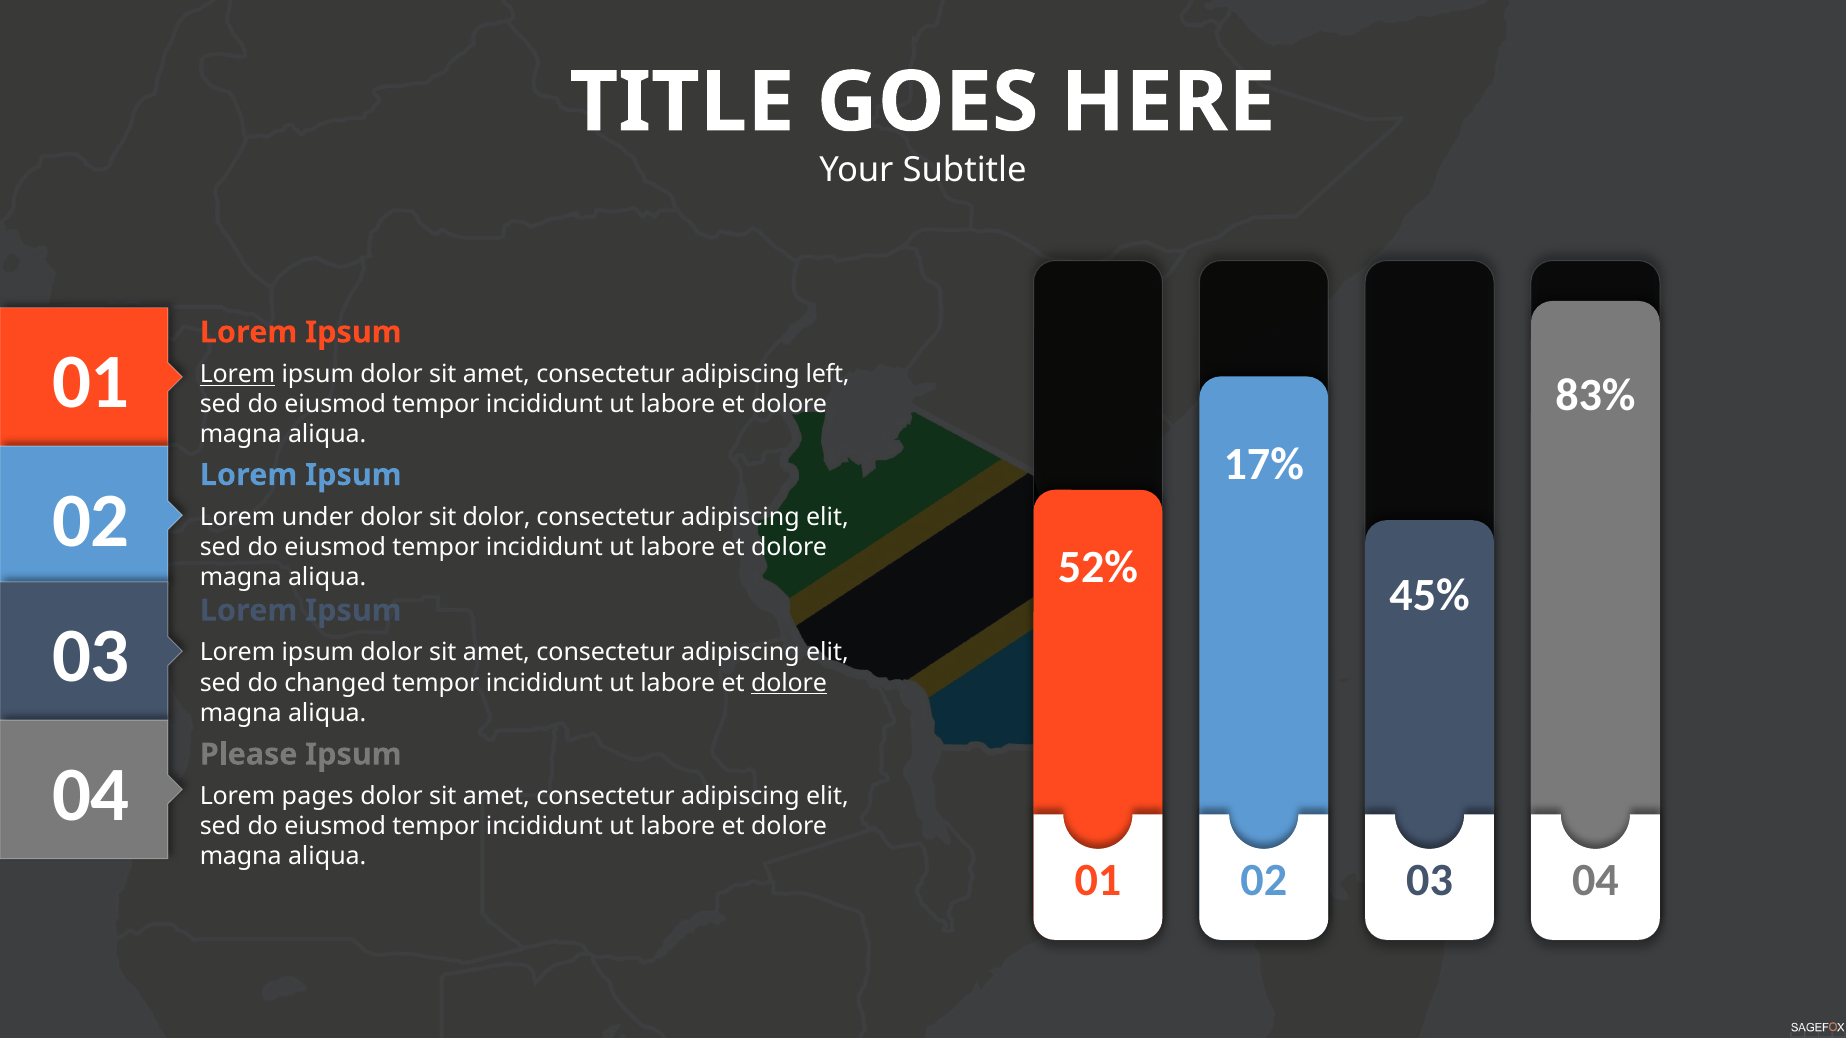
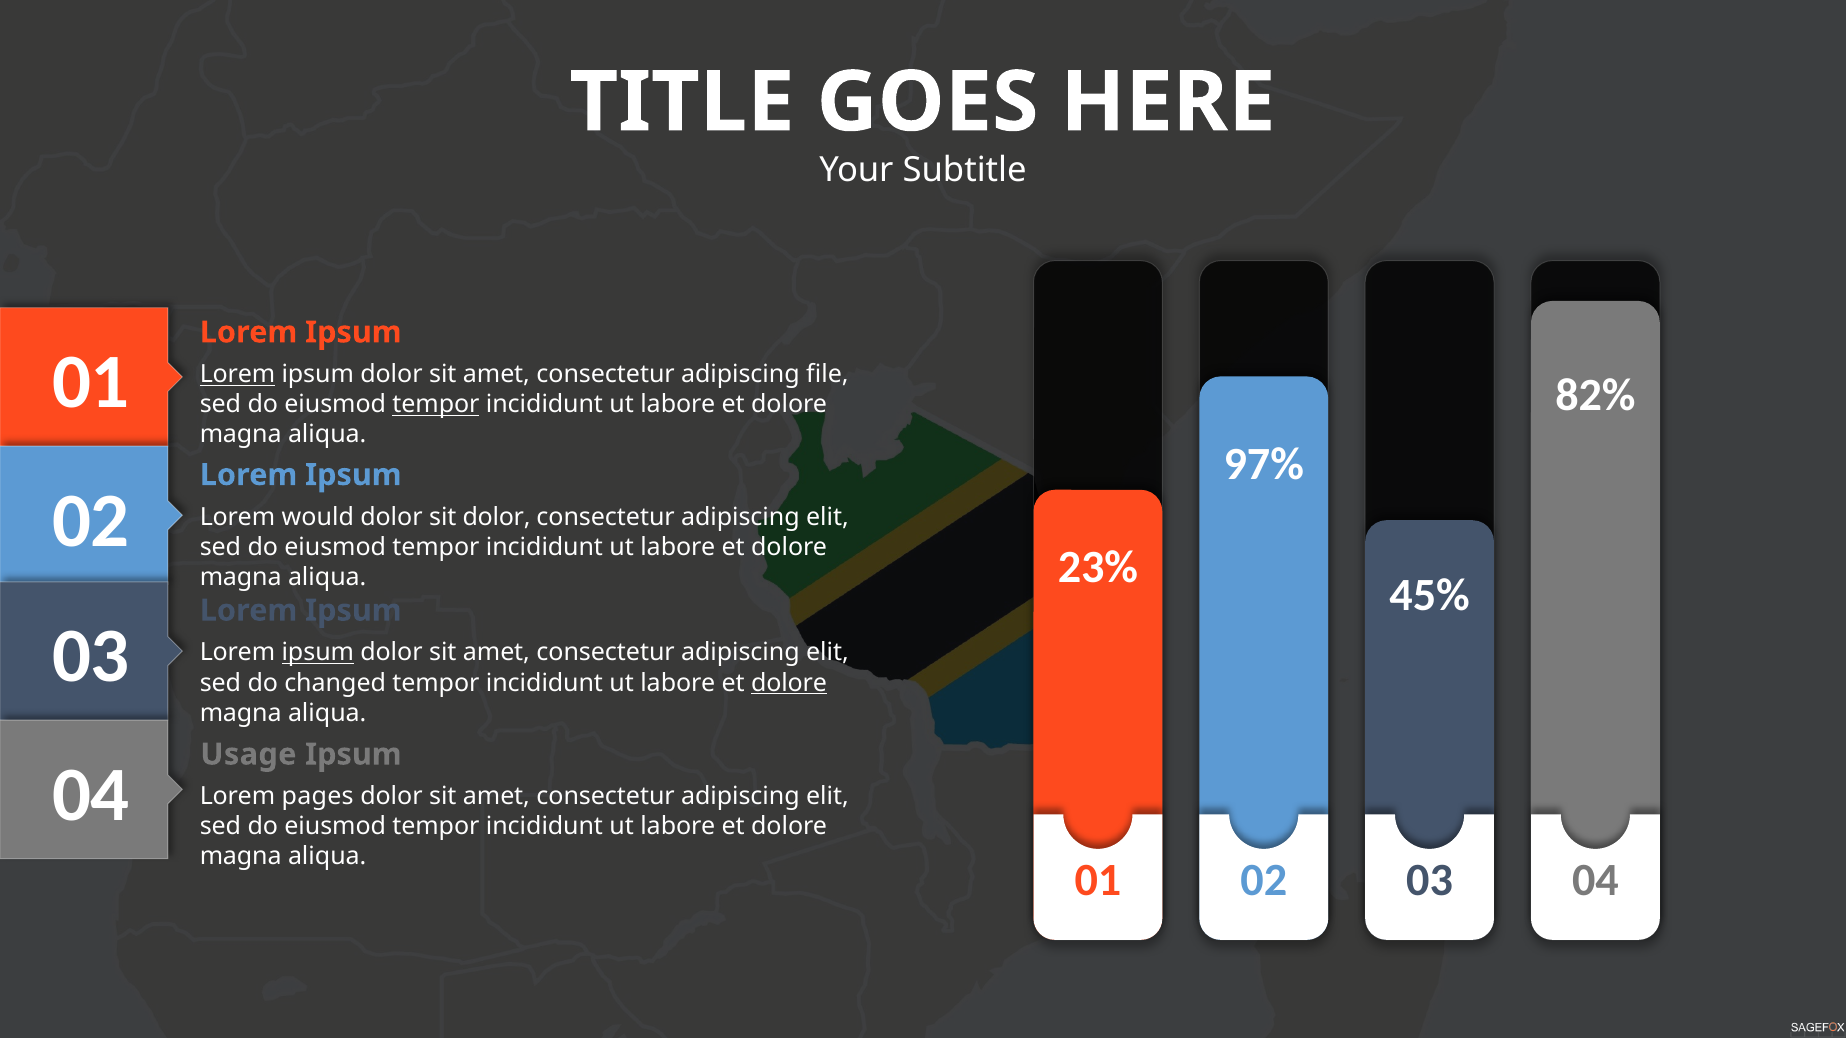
left: left -> file (827, 375)
83%: 83% -> 82% (1595, 395)
tempor underline: none -> present (436, 405)
17%: 17% -> 97% (1264, 464)
under: under -> would (318, 517)
52%: 52% -> 23% (1098, 567)
ipsum underline: none -> present (318, 653)
Please: Please -> Usage (248, 755)
